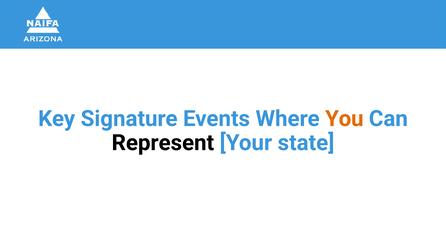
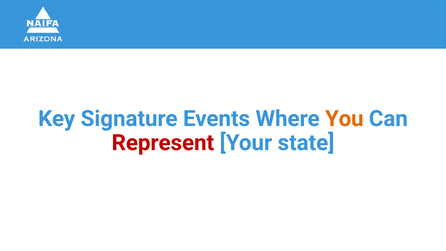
Represent colour: black -> red (163, 143)
